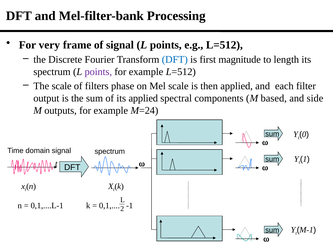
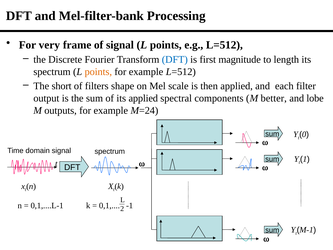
points colour: purple -> orange (98, 72)
The scale: scale -> short (62, 86)
phase: phase -> shape (123, 86)
based: based -> better (274, 98)
side: side -> lobe (315, 98)
